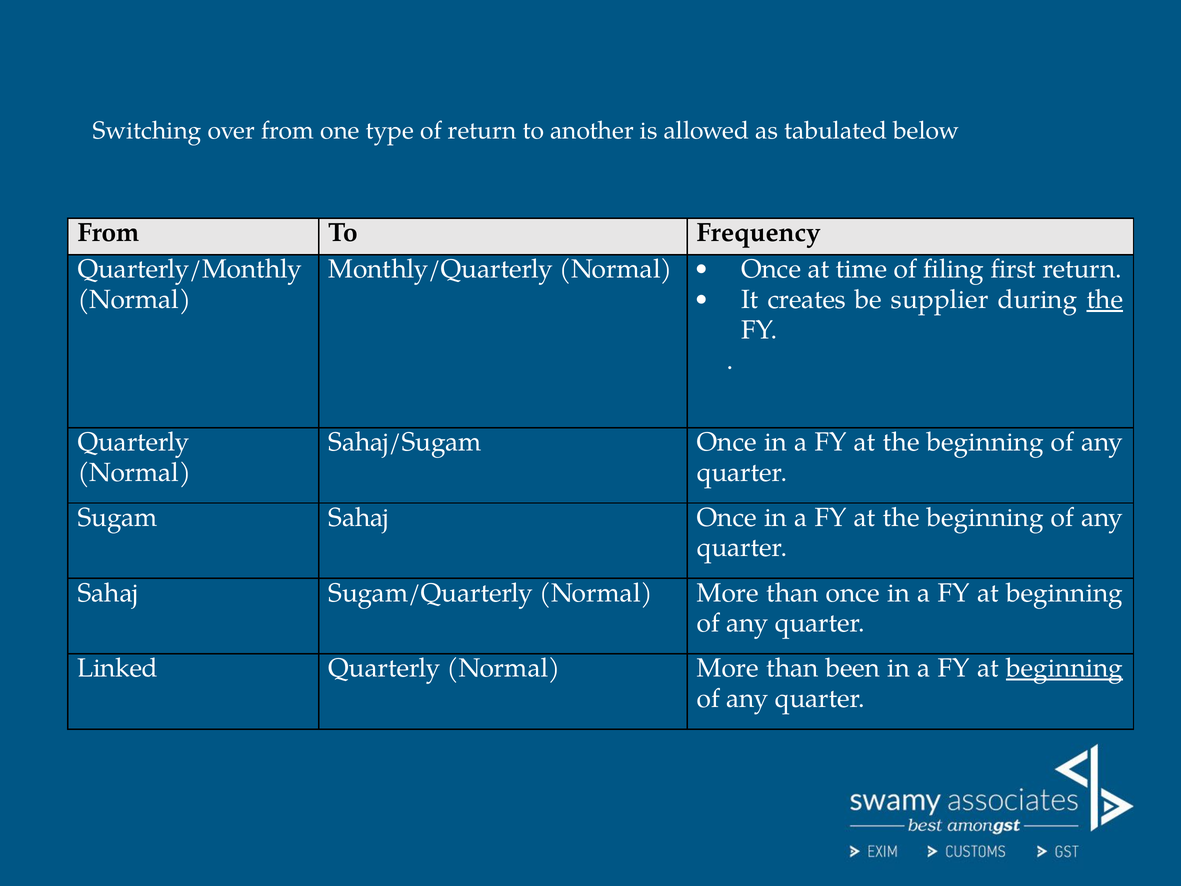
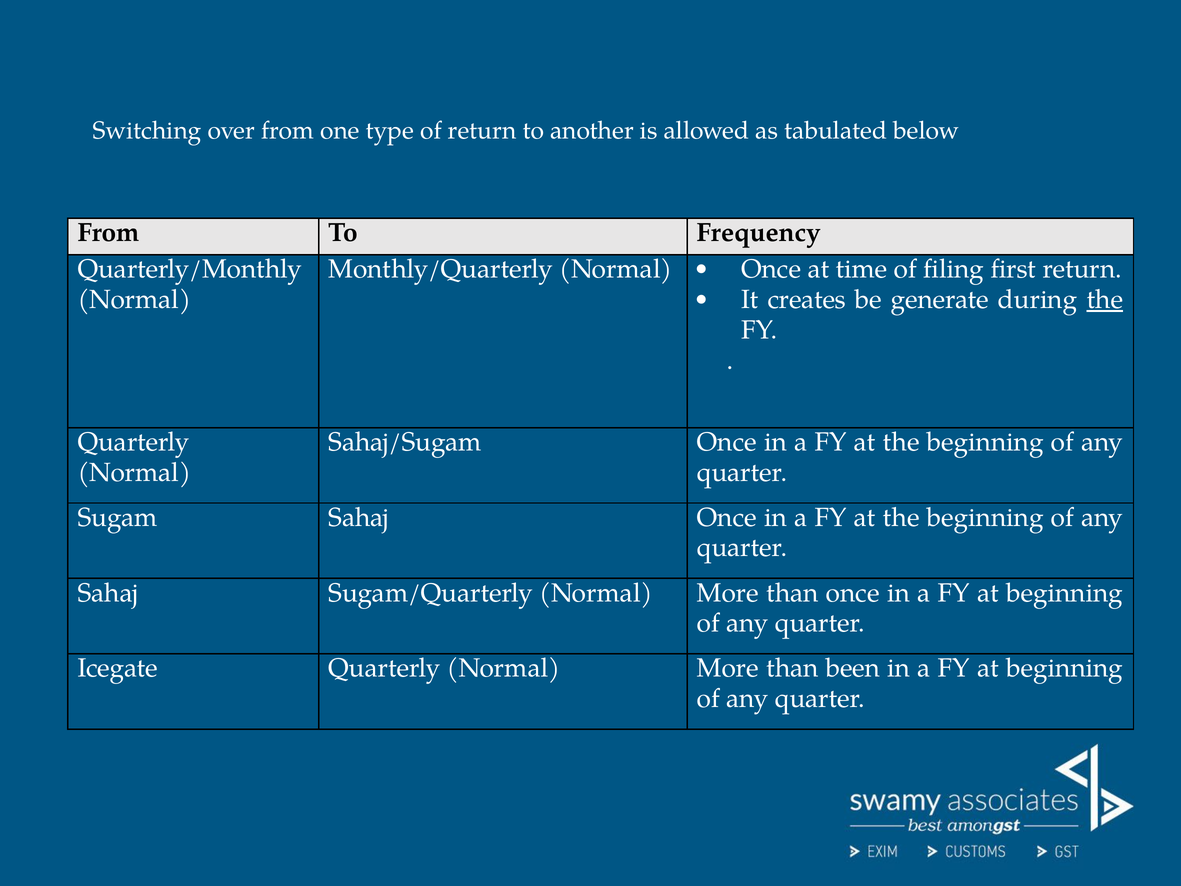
supplier: supplier -> generate (940, 300)
Linked: Linked -> Icegate (118, 668)
beginning underline: present -> none (1065, 668)
